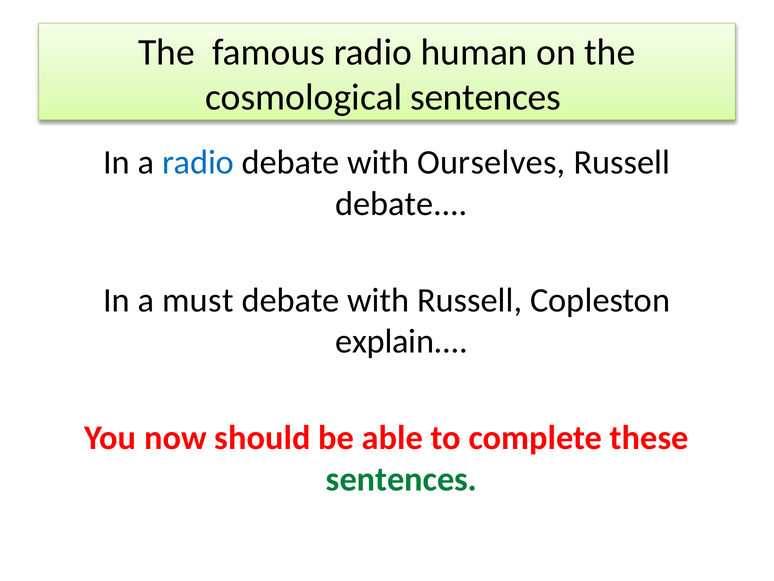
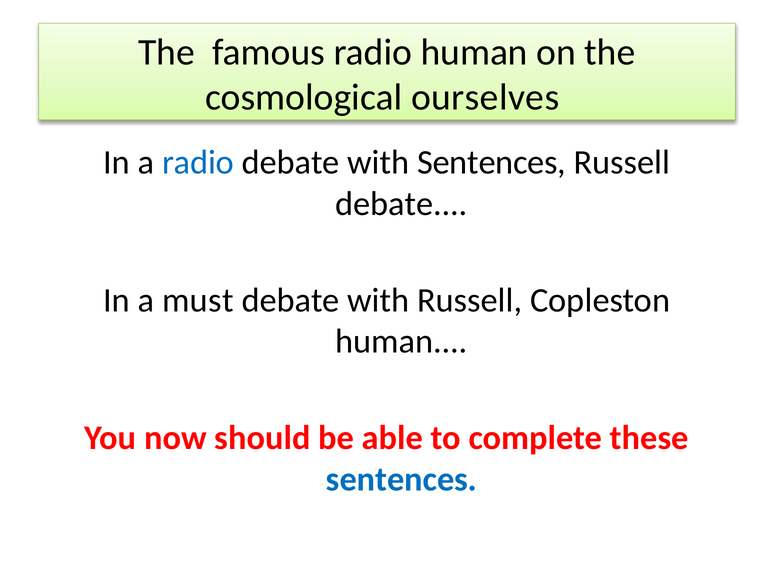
cosmological sentences: sentences -> ourselves (485, 97)
with Ourselves: Ourselves -> Sentences (492, 162)
explain: explain -> human (401, 341)
sentences colour: green -> blue (402, 479)
